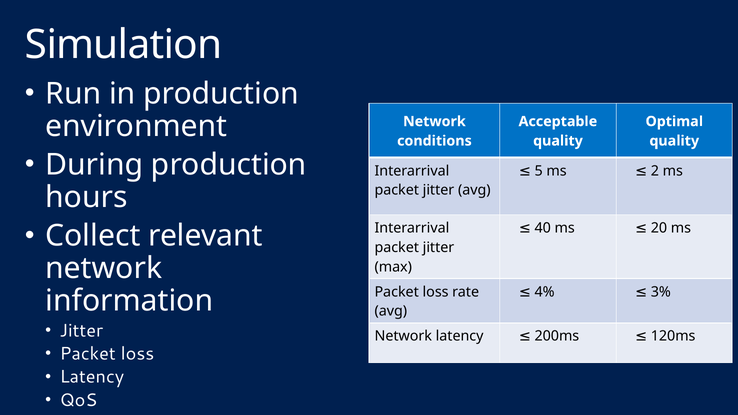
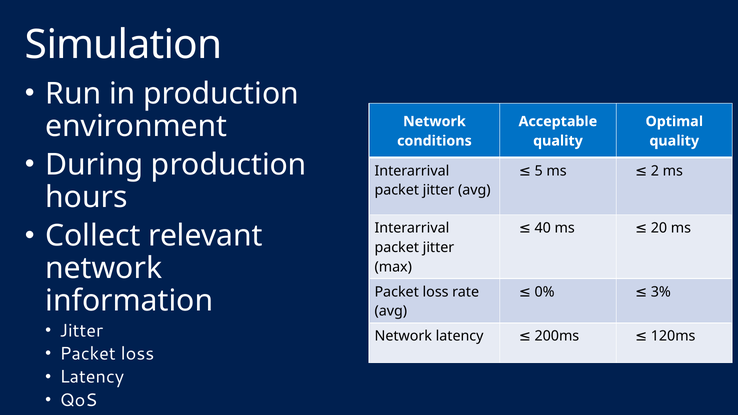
4%: 4% -> 0% (545, 292)
